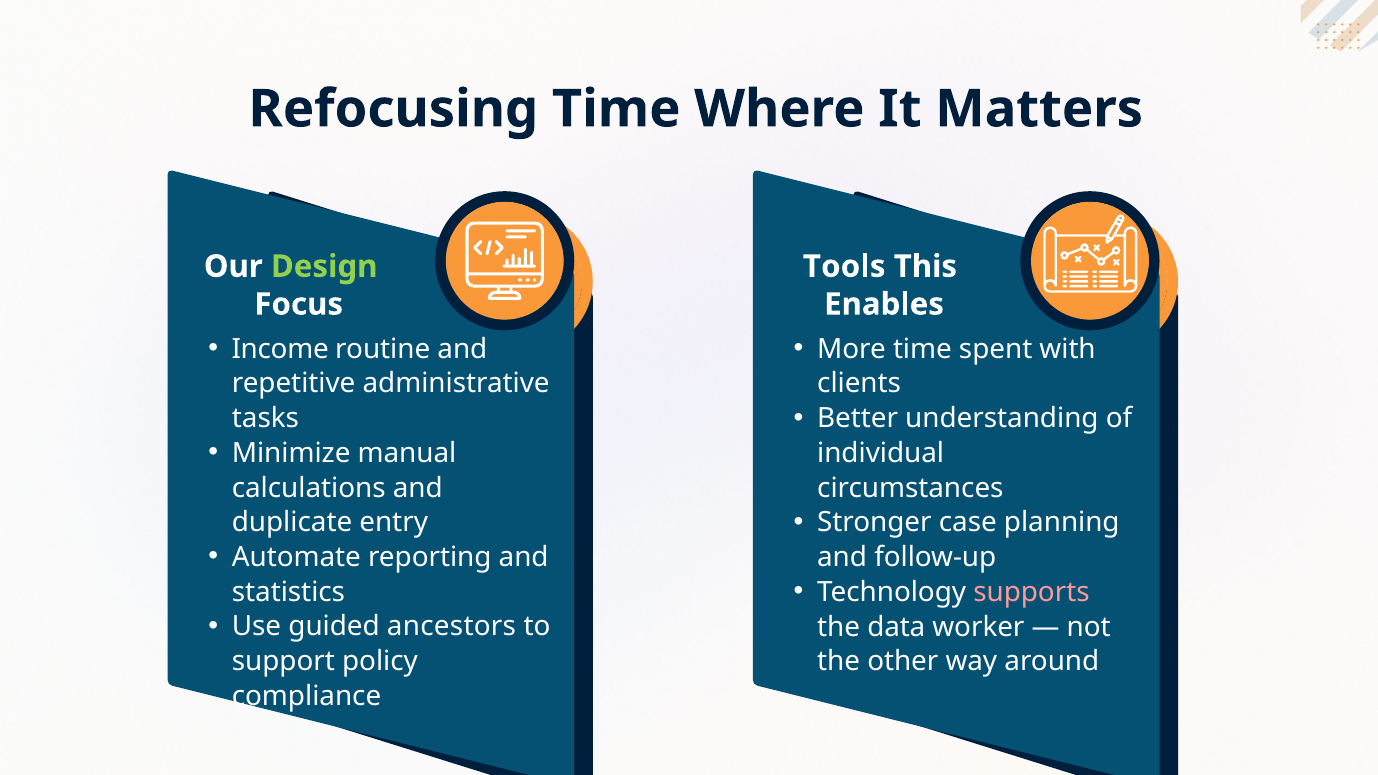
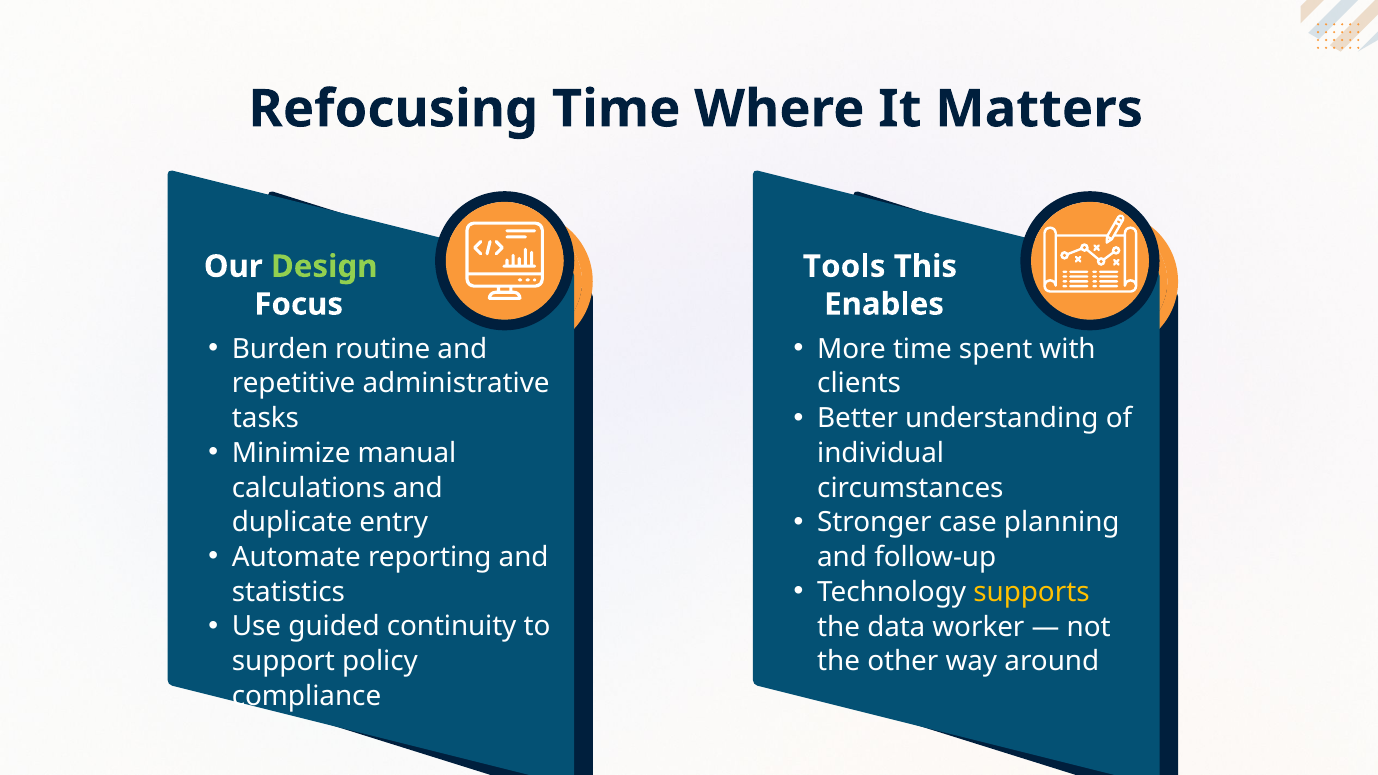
Income: Income -> Burden (280, 349)
supports colour: pink -> yellow (1031, 592)
ancestors: ancestors -> continuity (452, 627)
